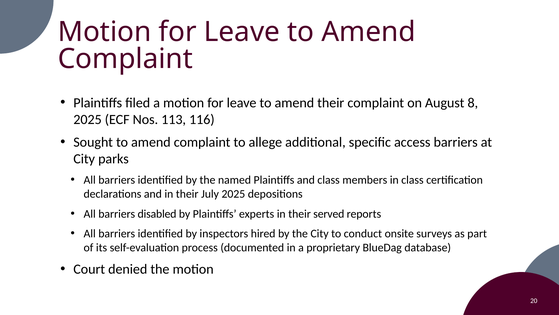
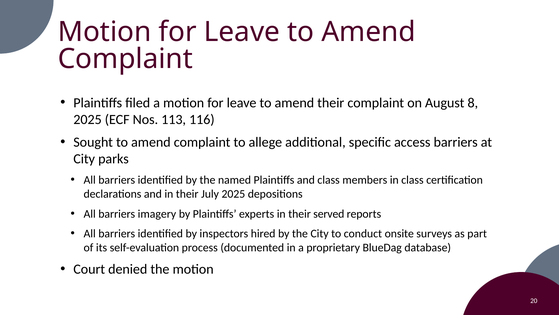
disabled: disabled -> imagery (157, 214)
